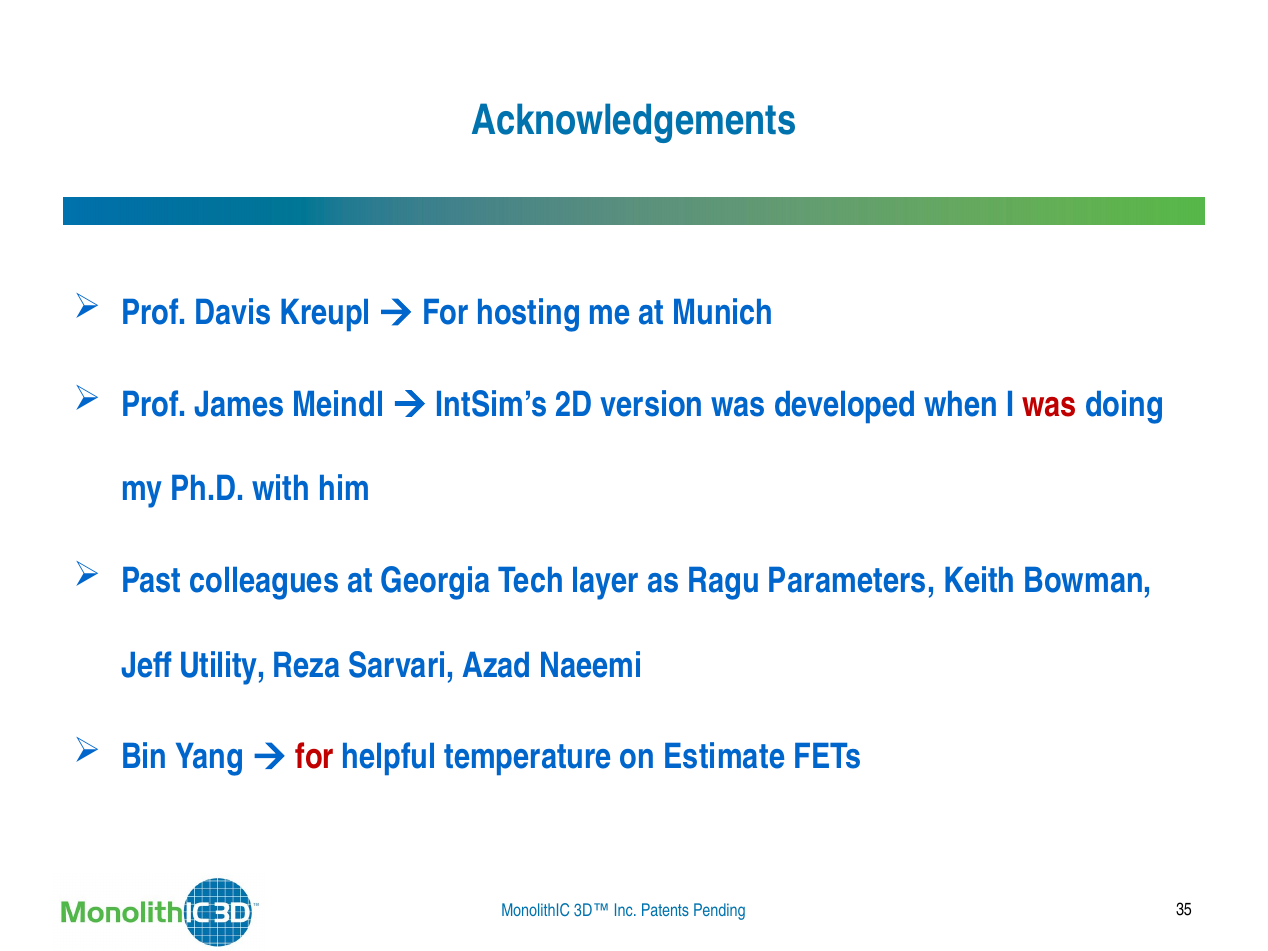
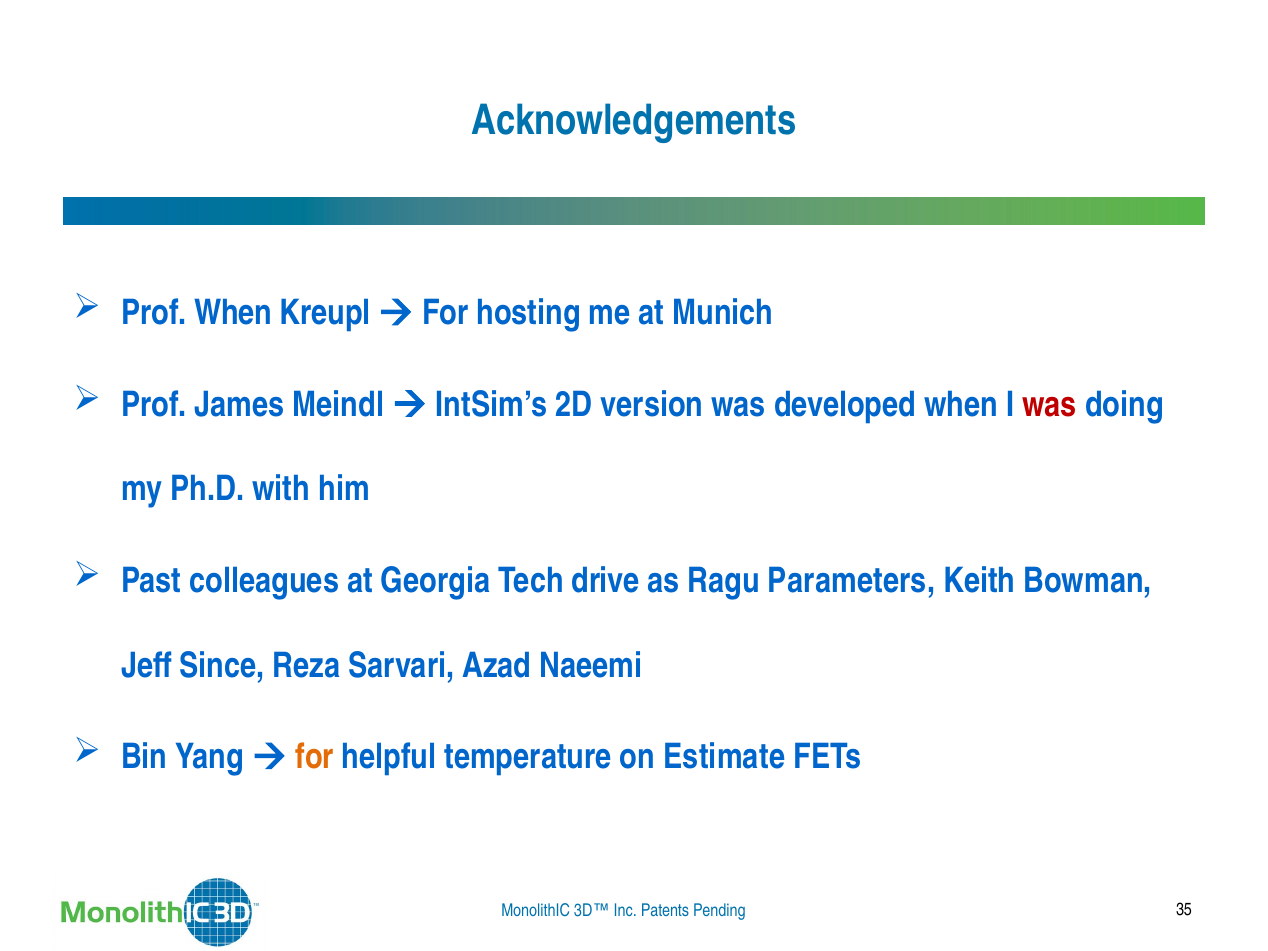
Prof Davis: Davis -> When (233, 313)
layer: layer -> drive (606, 581)
Utility: Utility -> Since (222, 665)
for colour: red -> orange (315, 757)
